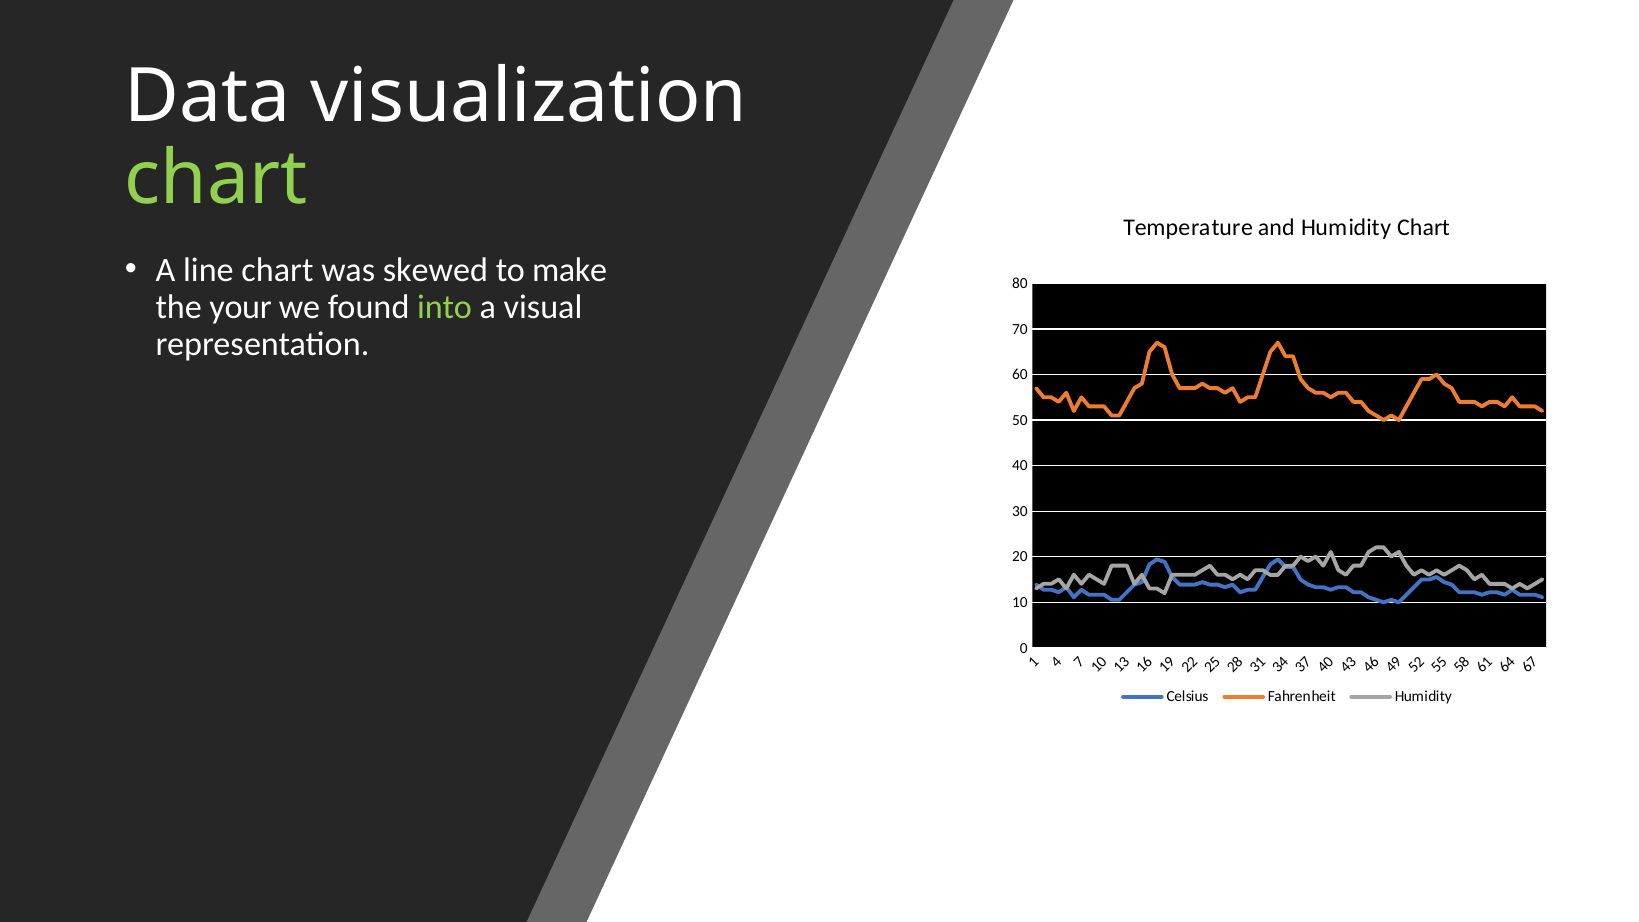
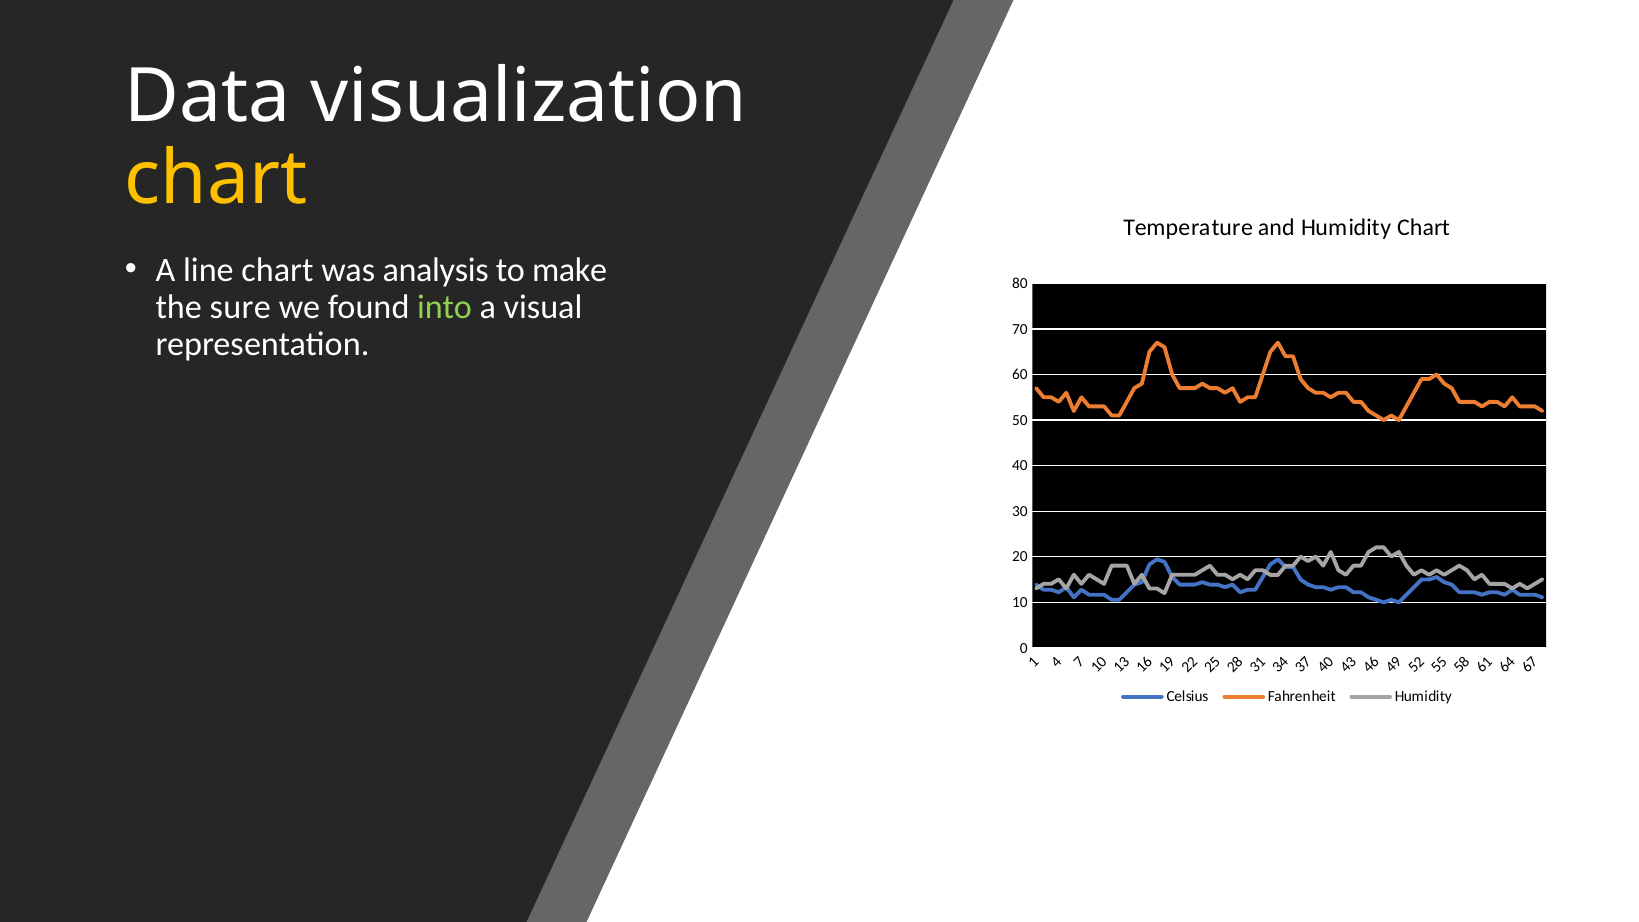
chart colour: light green -> yellow (216, 178)
skewed: skewed -> analysis (436, 270)
your: your -> sure (240, 307)
